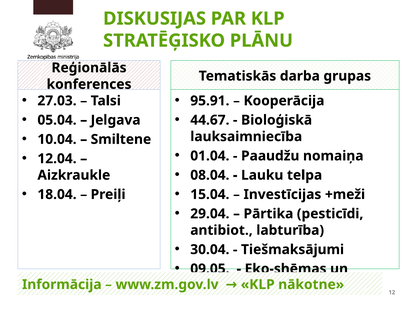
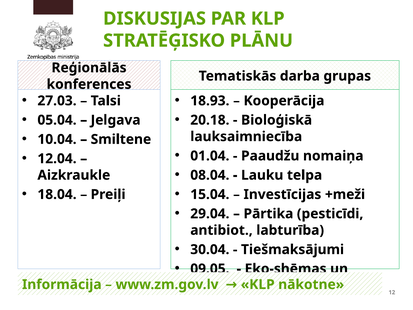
95.91: 95.91 -> 18.93 (210, 101)
44.67: 44.67 -> 20.18 (210, 120)
